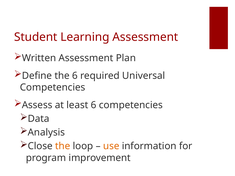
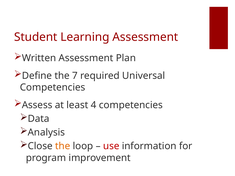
the 6: 6 -> 7 (75, 76)
least 6: 6 -> 4 (94, 105)
use colour: orange -> red (111, 146)
